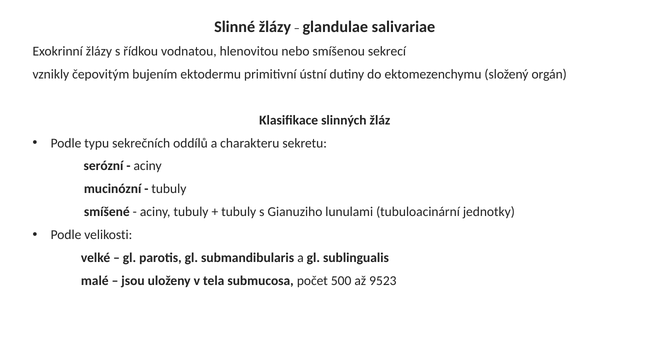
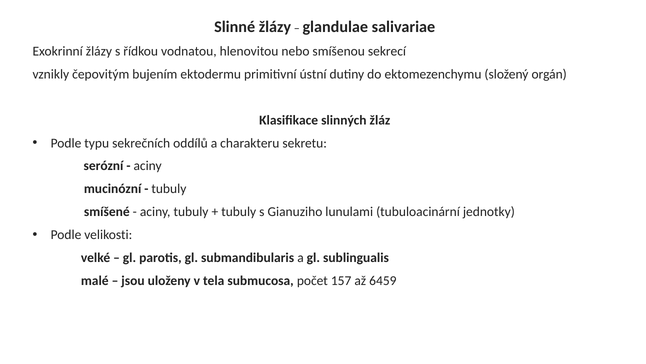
500: 500 -> 157 (341, 280)
9523: 9523 -> 6459 (383, 280)
